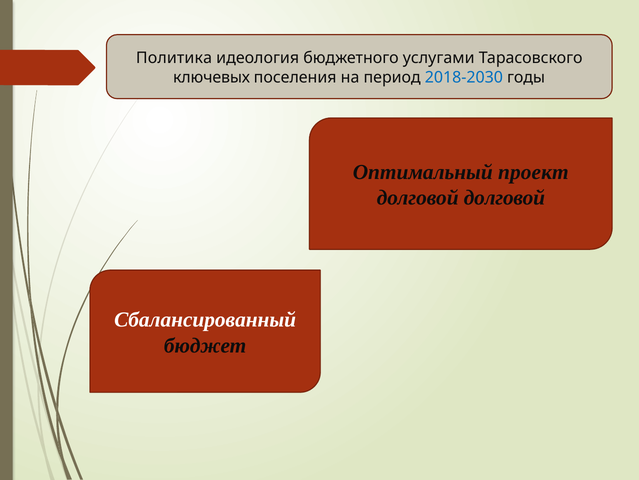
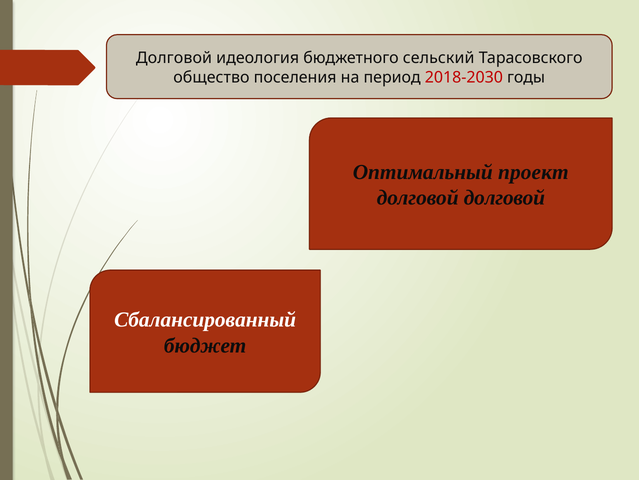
Политика: Политика -> Долговой (174, 58)
услугами: услугами -> сельский (439, 58)
ключевых: ключевых -> общество (211, 77)
2018-2030 colour: blue -> red (464, 77)
